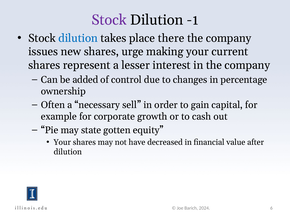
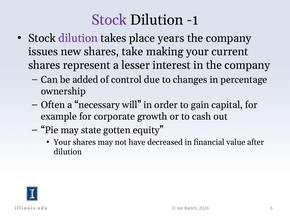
dilution colour: blue -> purple (78, 38)
there: there -> years (171, 38)
urge: urge -> take (132, 52)
sell: sell -> will (132, 105)
